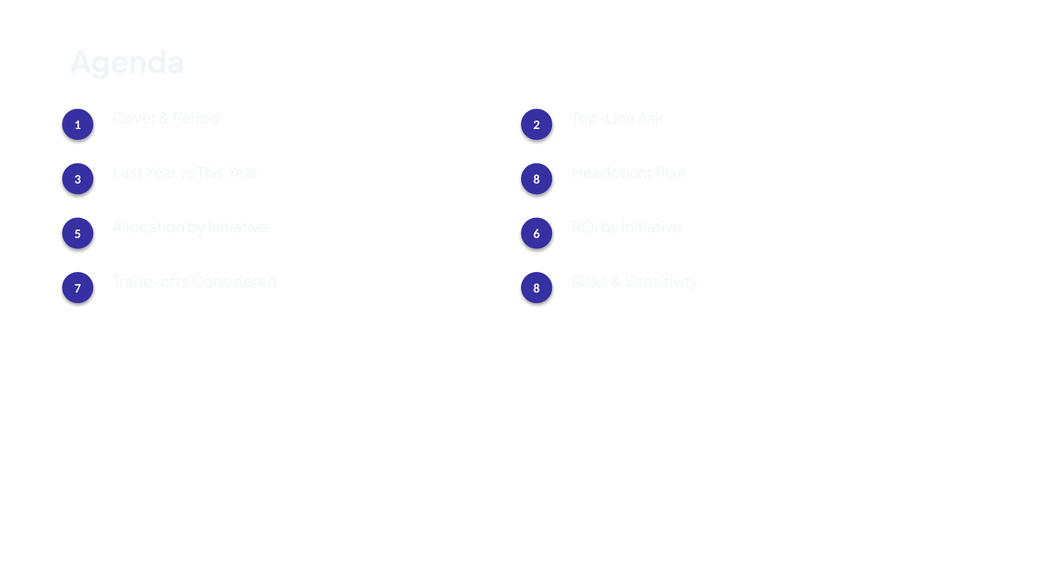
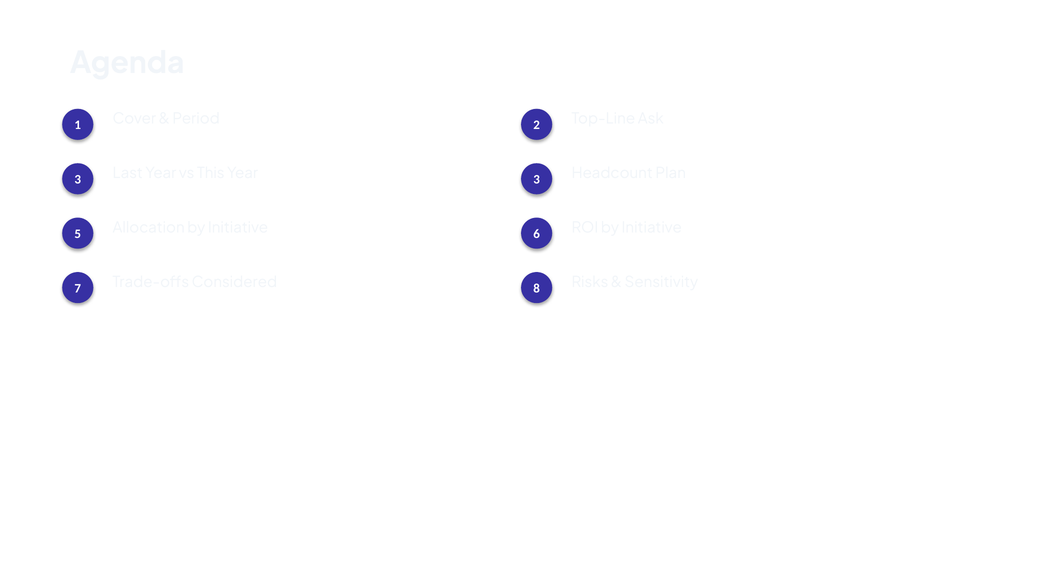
Year 8: 8 -> 3 (537, 180)
